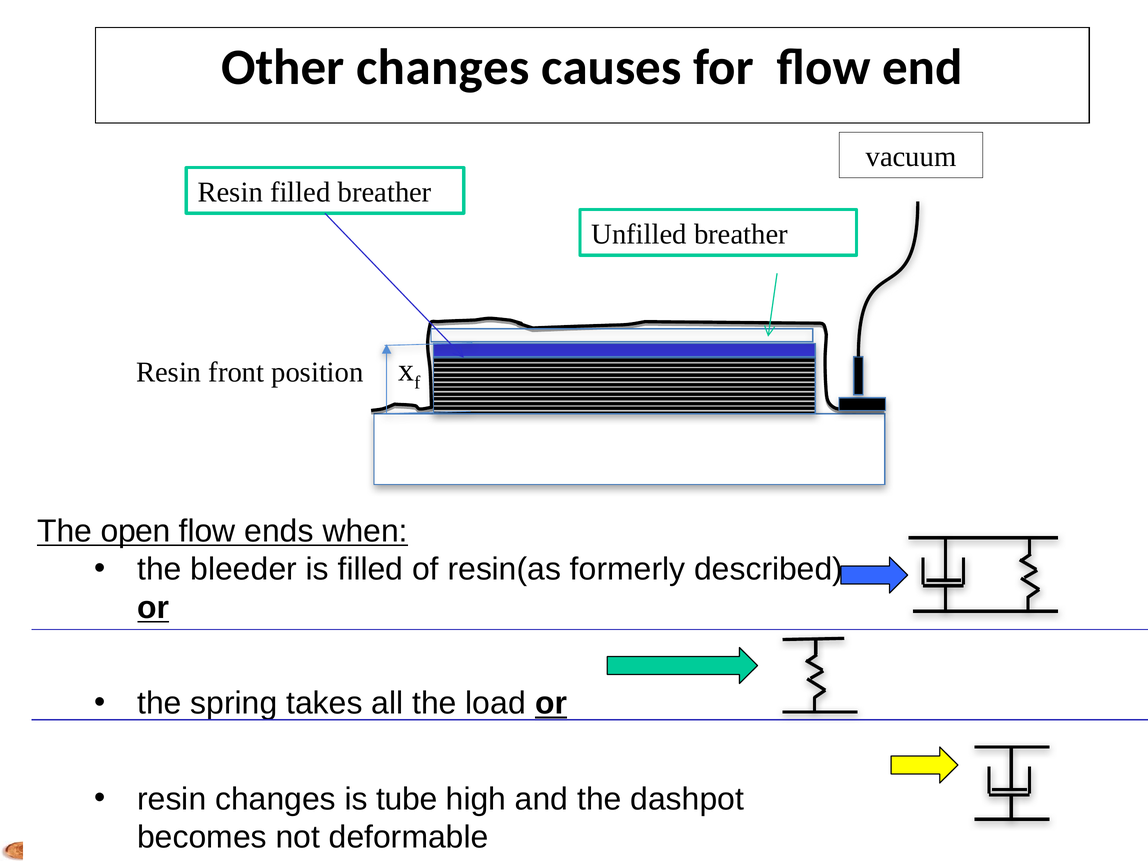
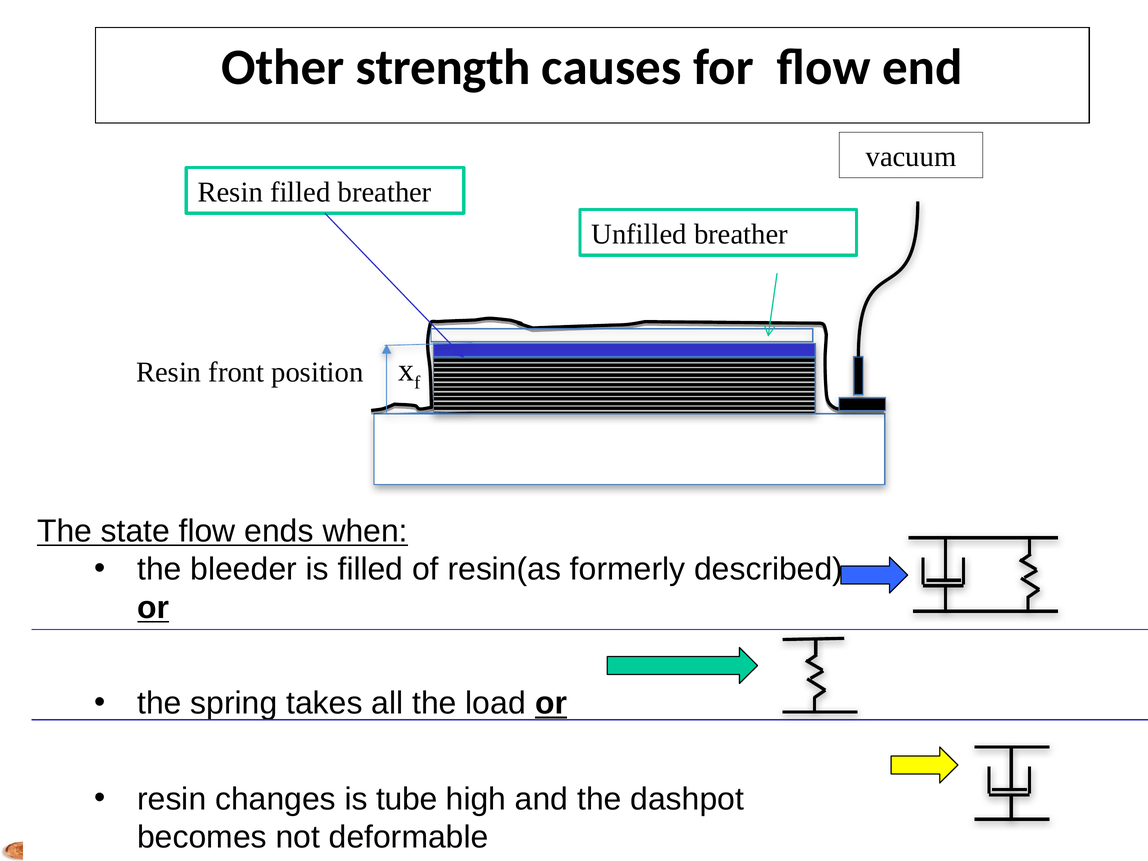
Other changes: changes -> strength (443, 67)
open: open -> state (135, 531)
